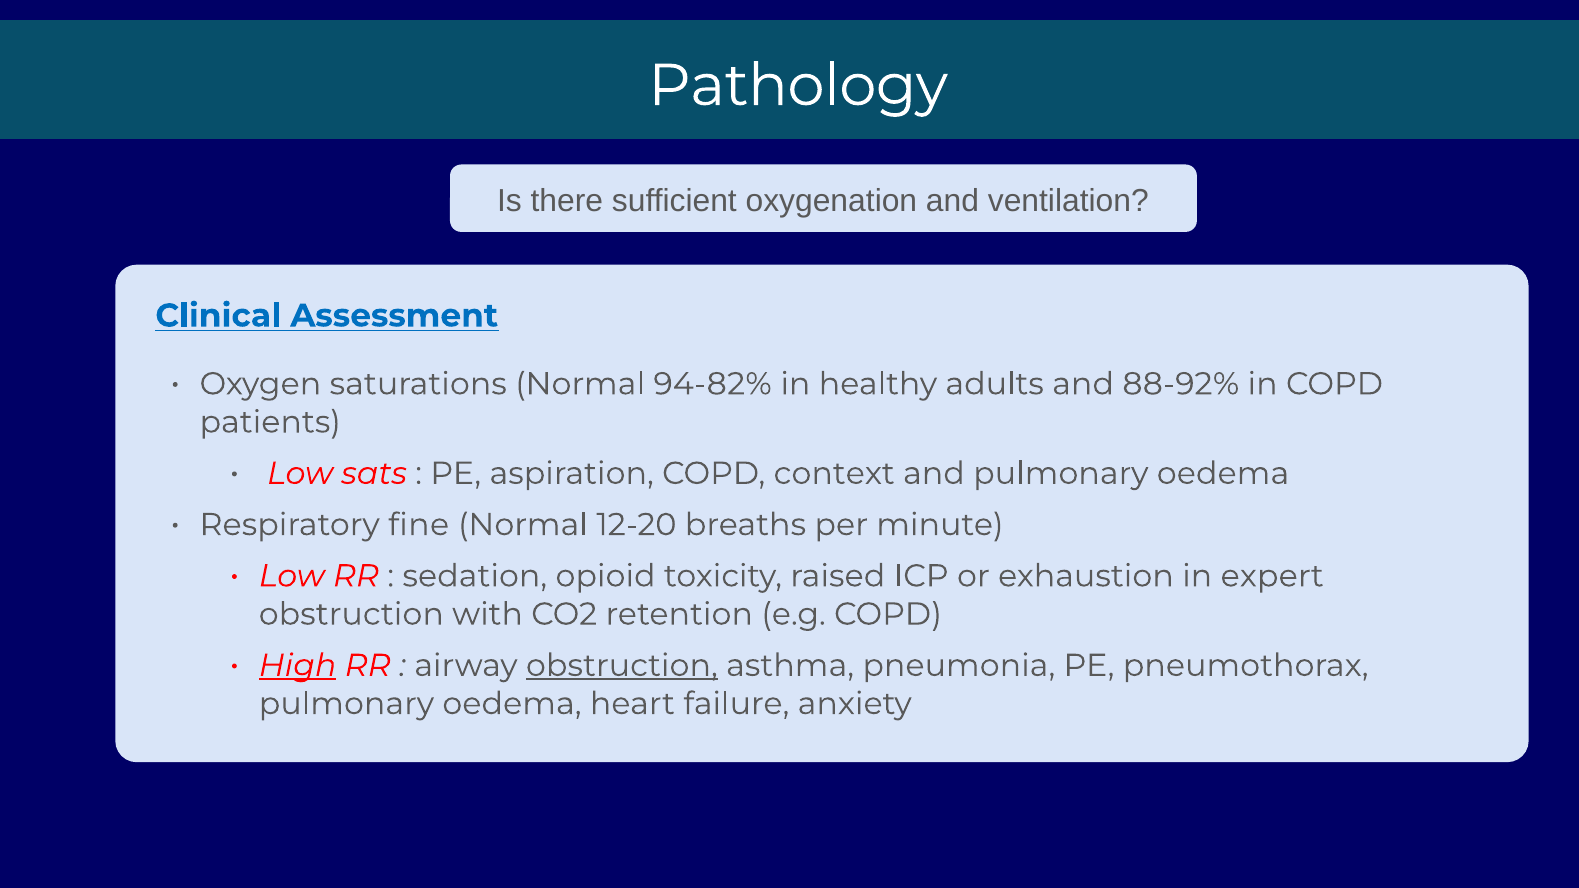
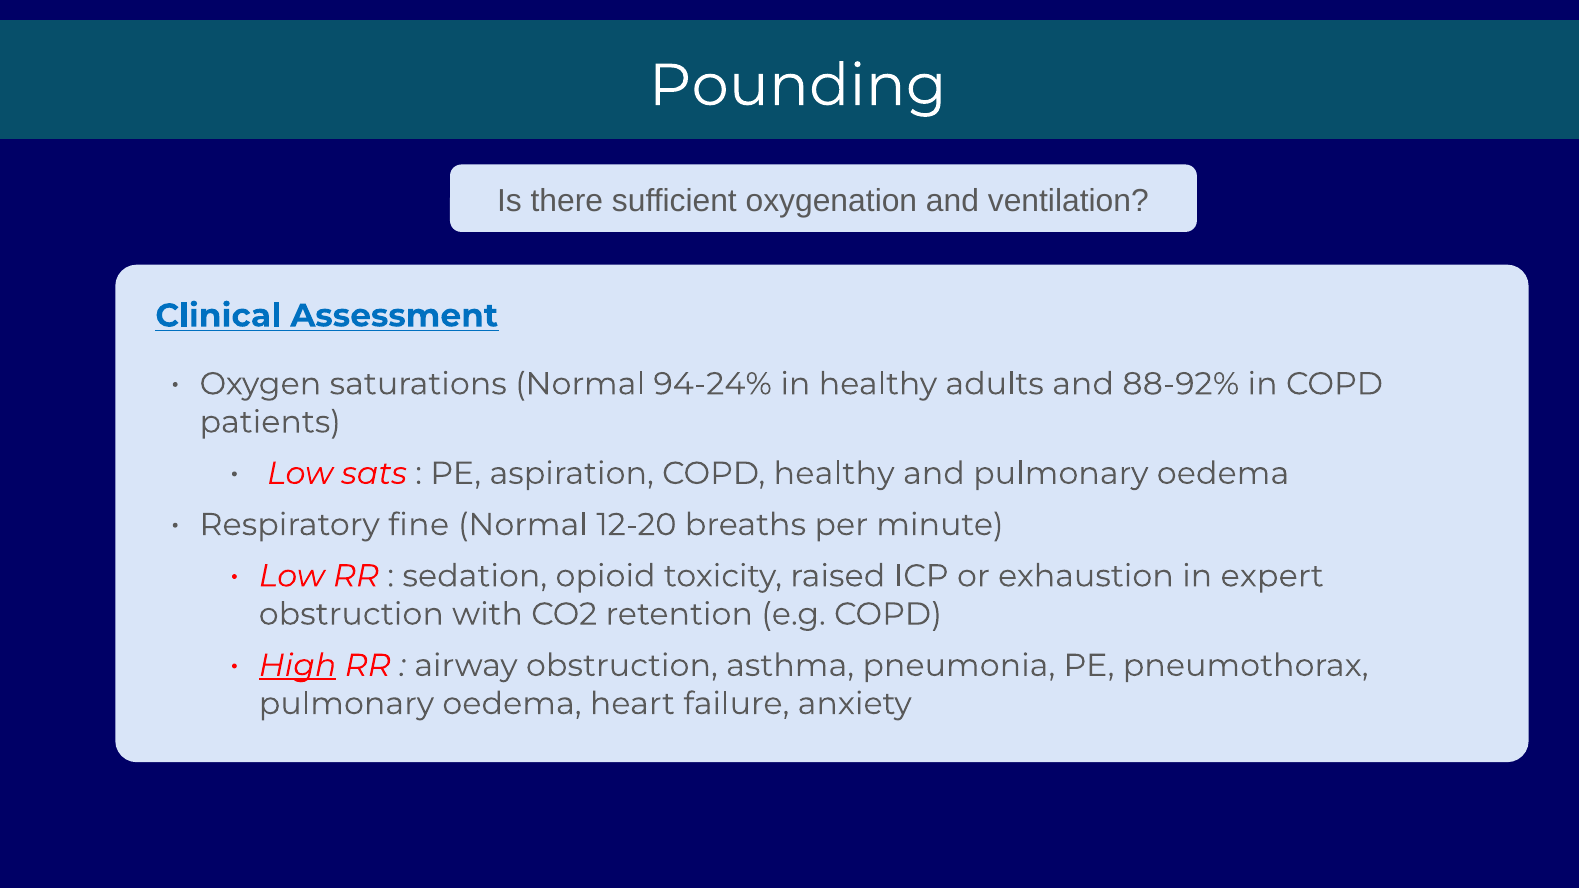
Pathology: Pathology -> Pounding (798, 86)
94-82%: 94-82% -> 94-24% (713, 384)
COPD context: context -> healthy (834, 473)
obstruction underline: present -> none (622, 666)
